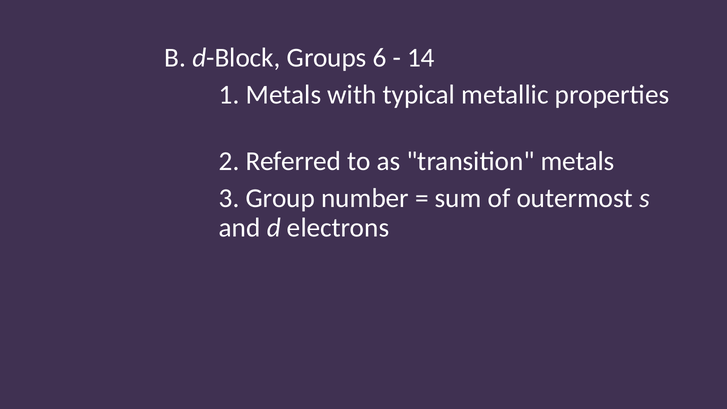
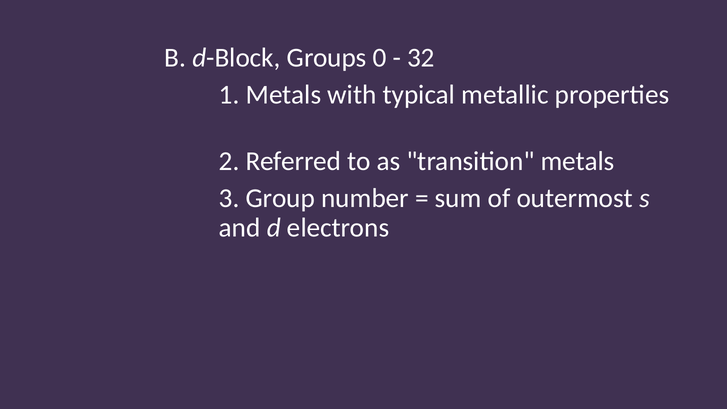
6: 6 -> 0 (380, 58)
14: 14 -> 32 (421, 58)
